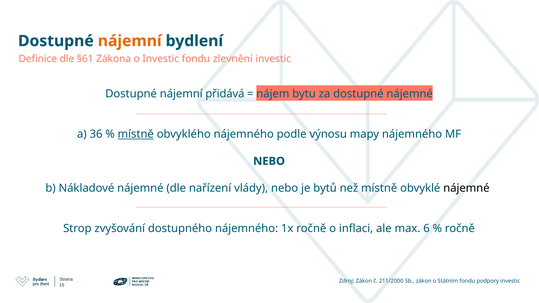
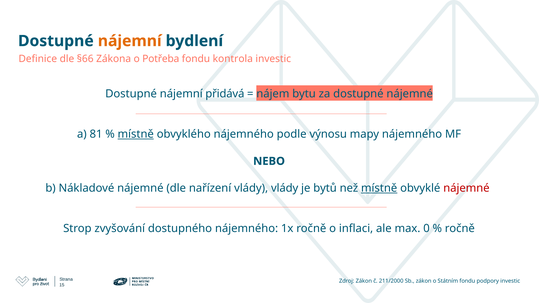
§61: §61 -> §66 (85, 59)
o Investic: Investic -> Potřeba (161, 59)
zlevnění: zlevnění -> kontrola (233, 59)
36: 36 -> 81 (96, 134)
vlády nebo: nebo -> vlády (285, 188)
místně underline: none -> present (379, 188)
nájemné colour: black -> red (466, 188)
6: 6 -> 0 (427, 229)
